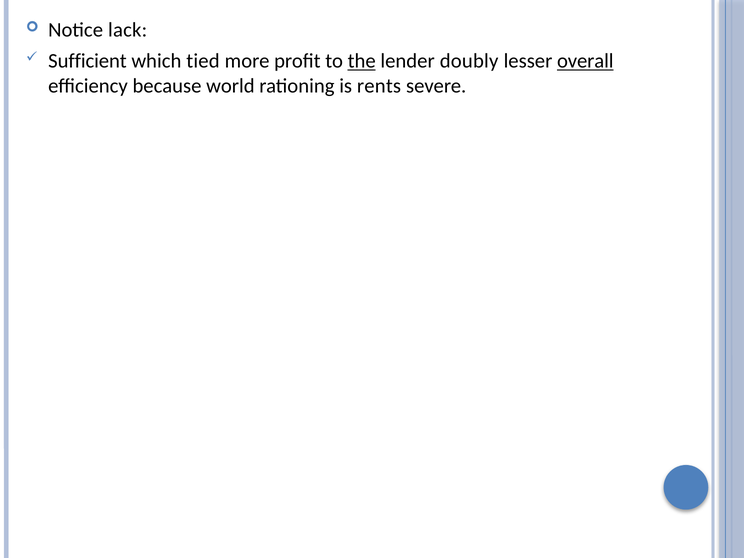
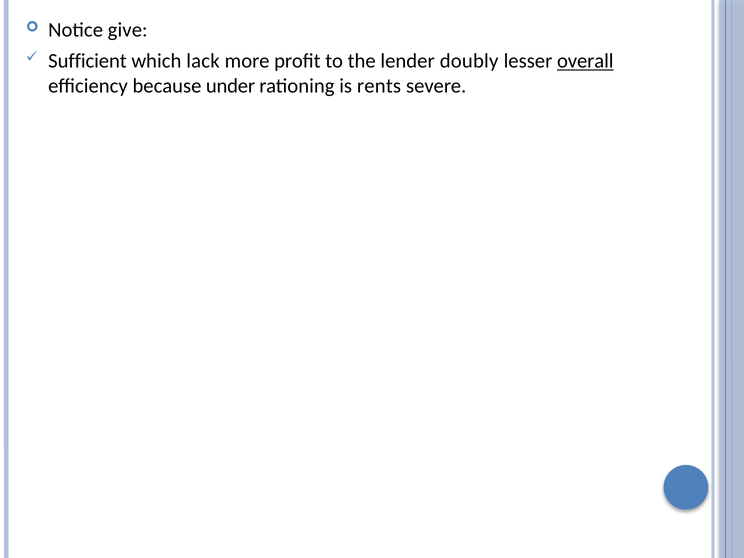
lack: lack -> give (128, 30)
tied: tied -> lack (203, 61)
the underline: present -> none (362, 61)
world: world -> under (230, 86)
